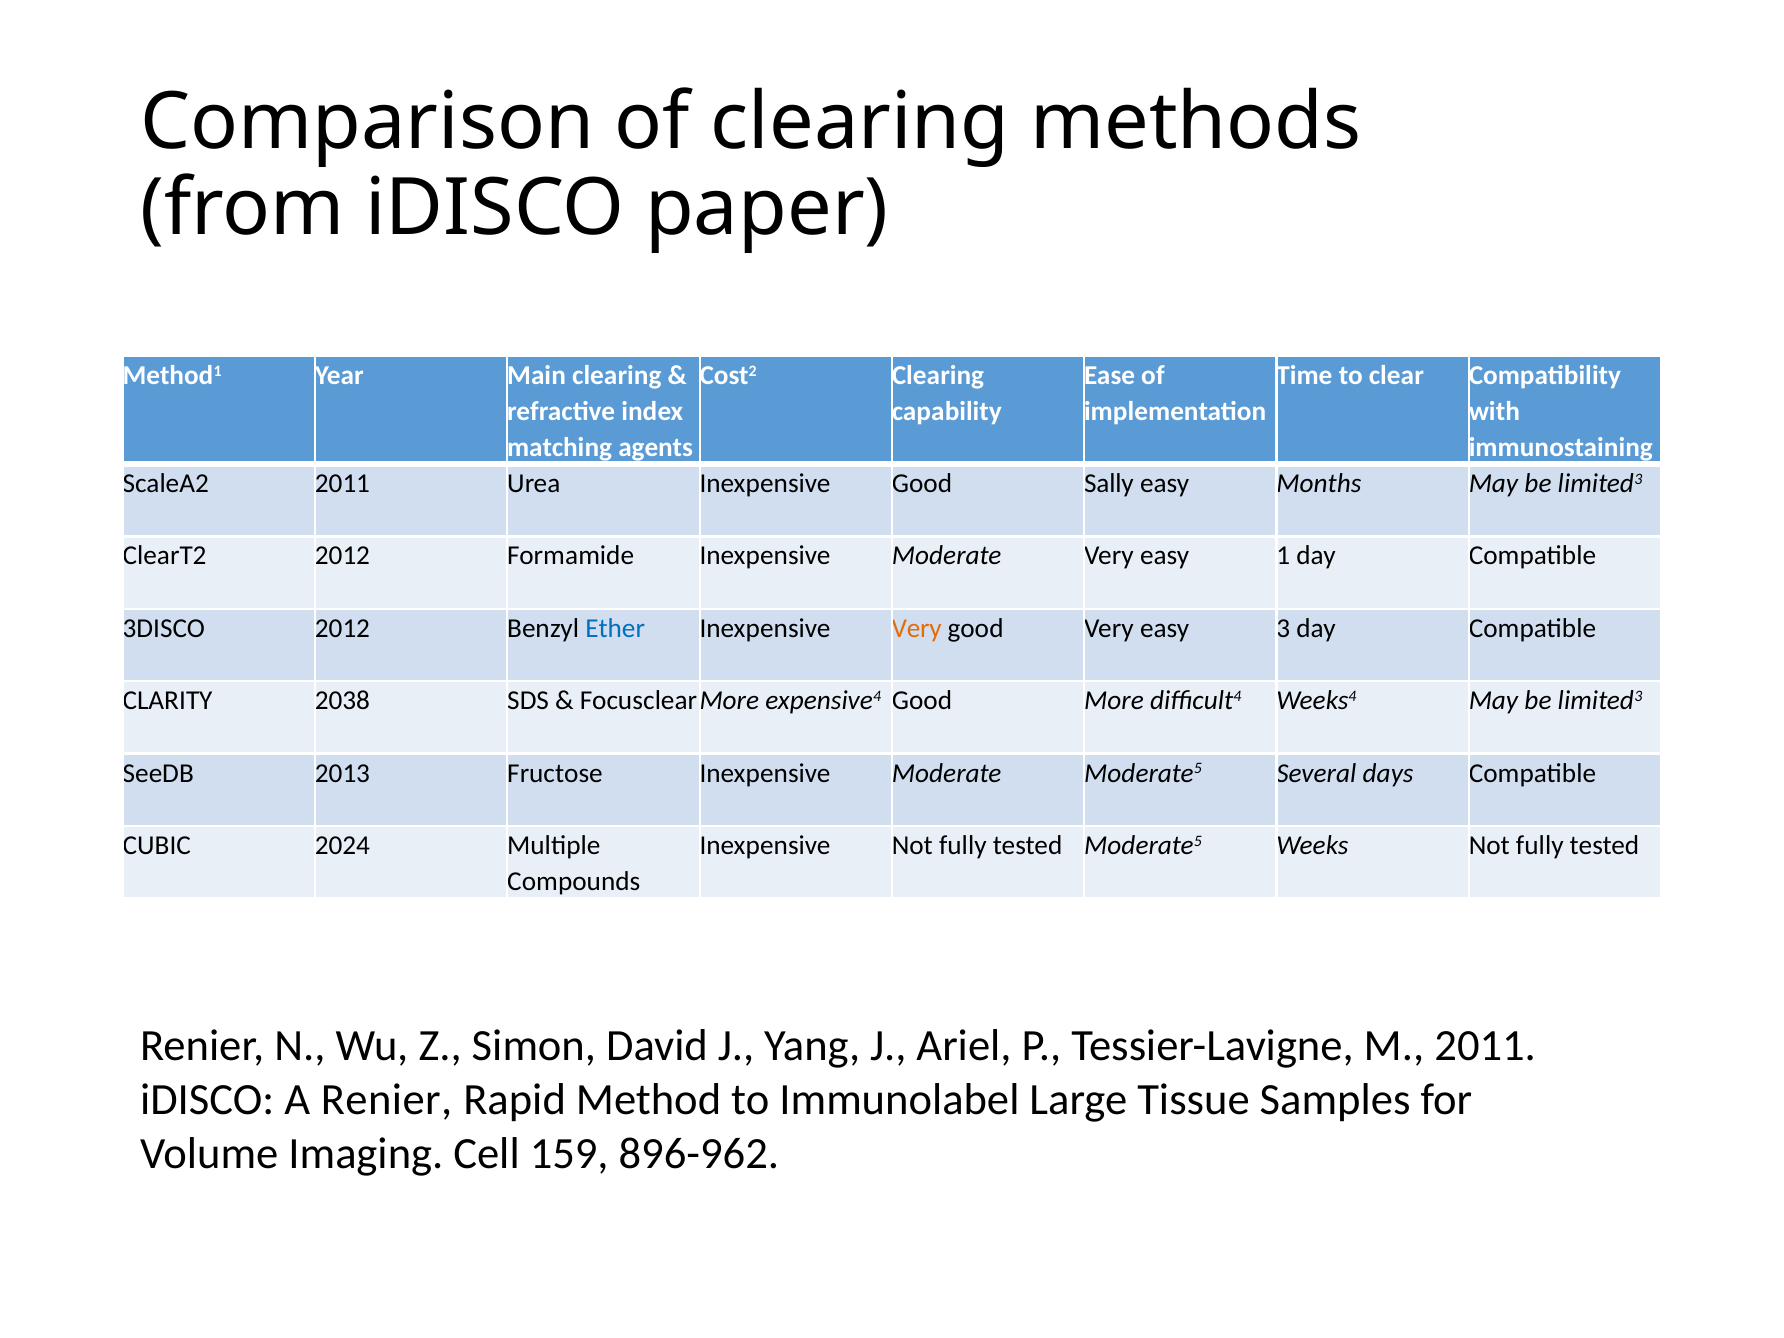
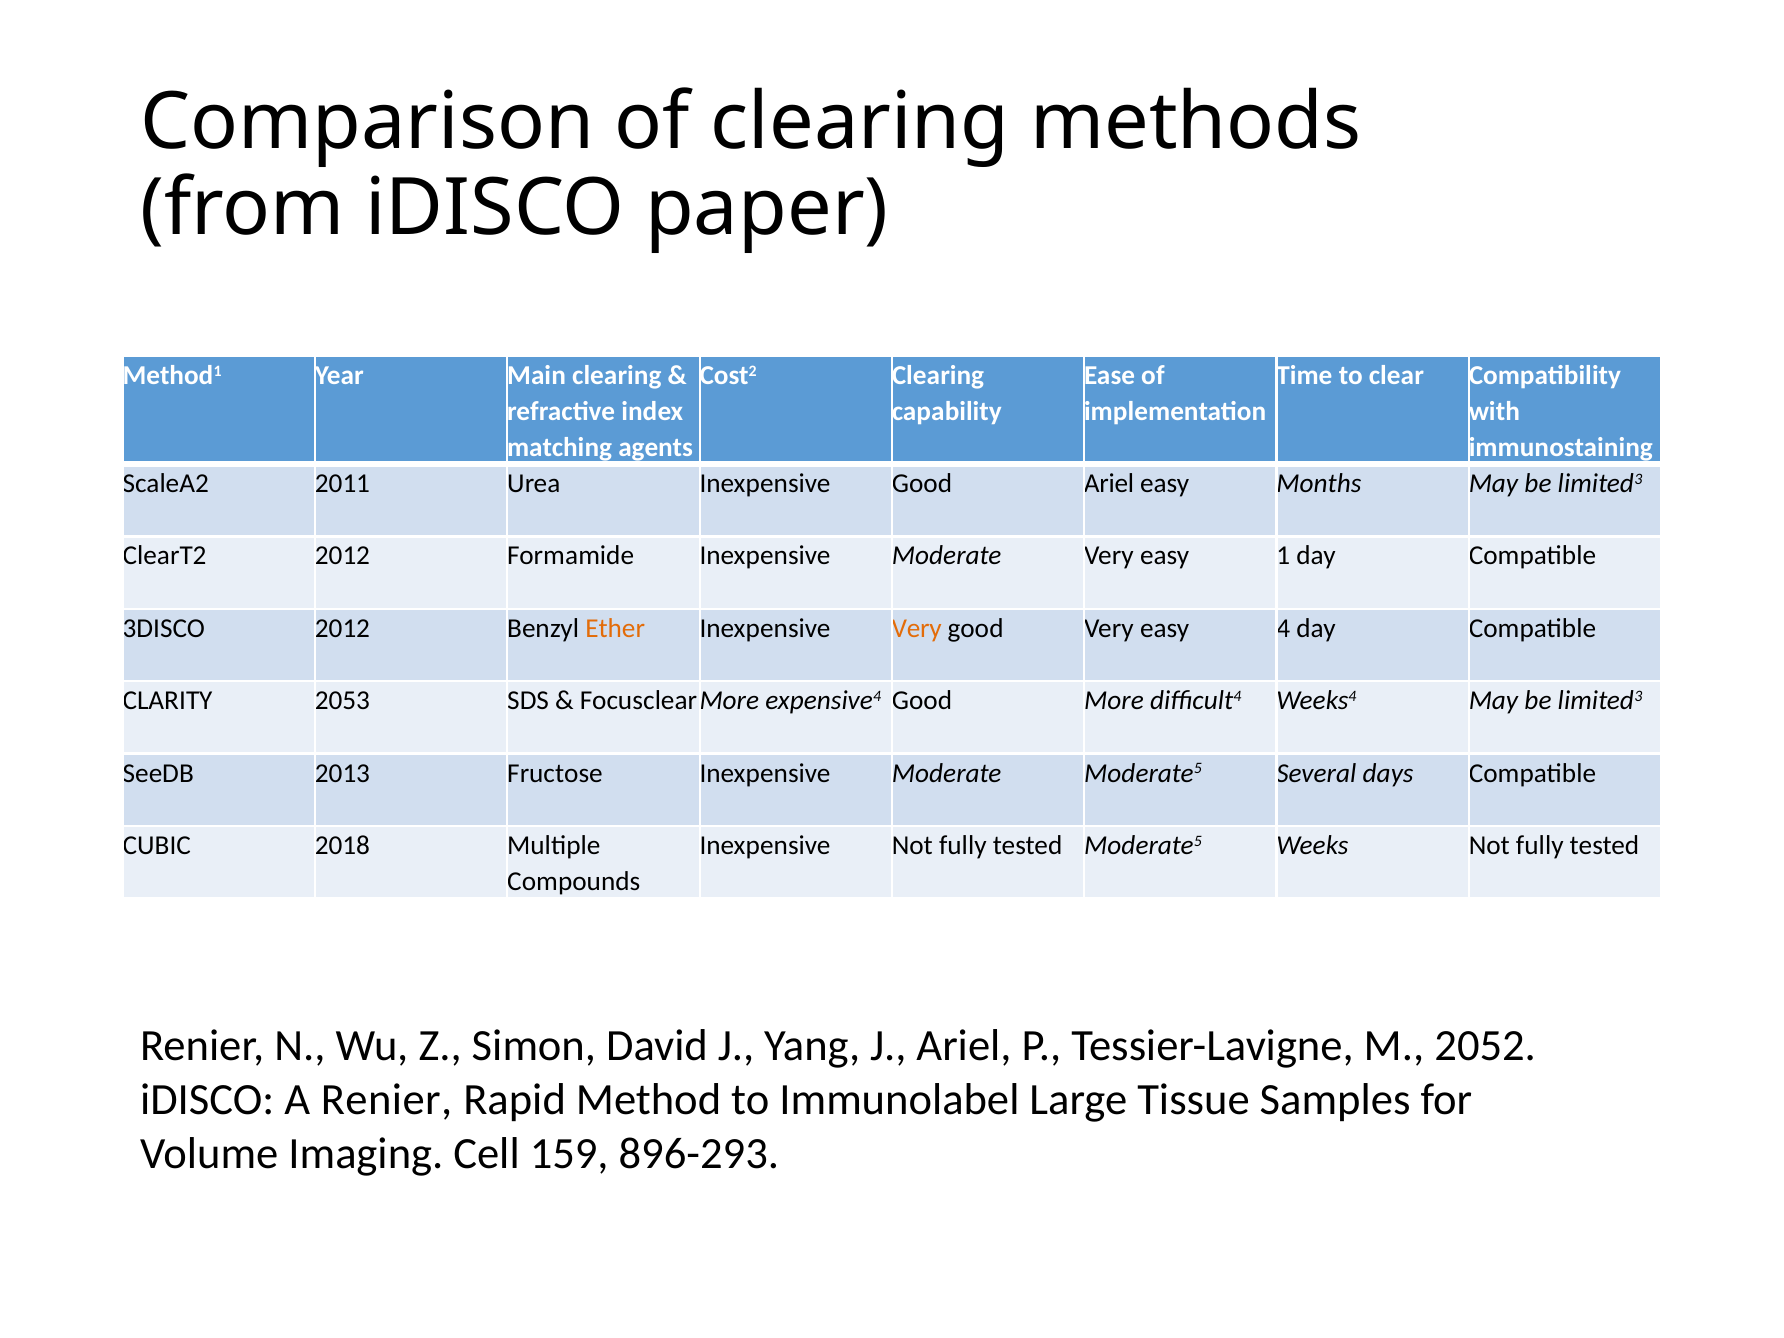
Good Sally: Sally -> Ariel (1109, 484)
Ether colour: blue -> orange (615, 628)
3: 3 -> 4 (1283, 628)
2038: 2038 -> 2053 (342, 701)
2024: 2024 -> 2018 (342, 845)
M 2011: 2011 -> 2052 (1485, 1046)
896-962: 896-962 -> 896-293 (699, 1153)
